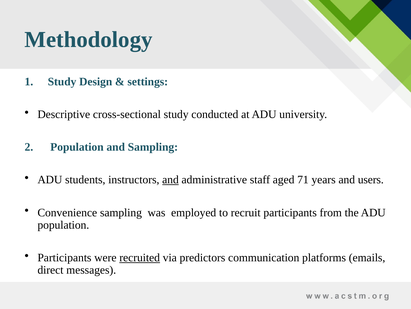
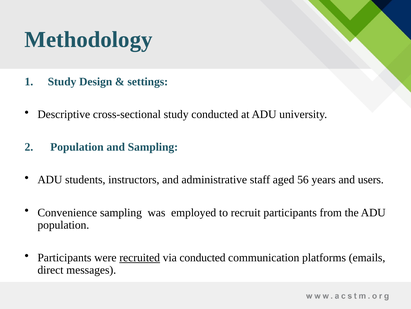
and underline: present -> none (170, 179)
71: 71 -> 56 (303, 179)
via predictors: predictors -> conducted (203, 257)
